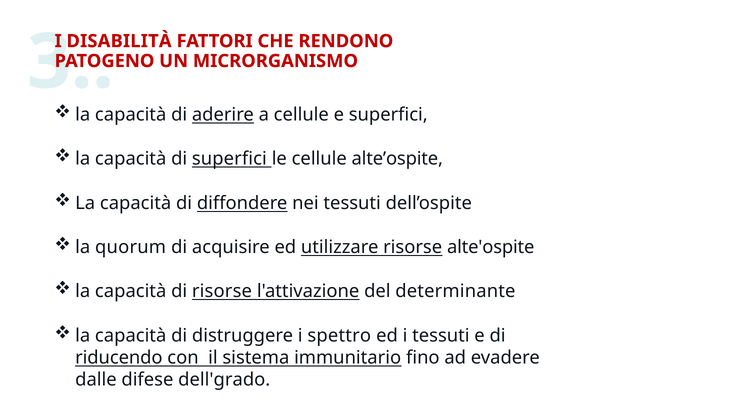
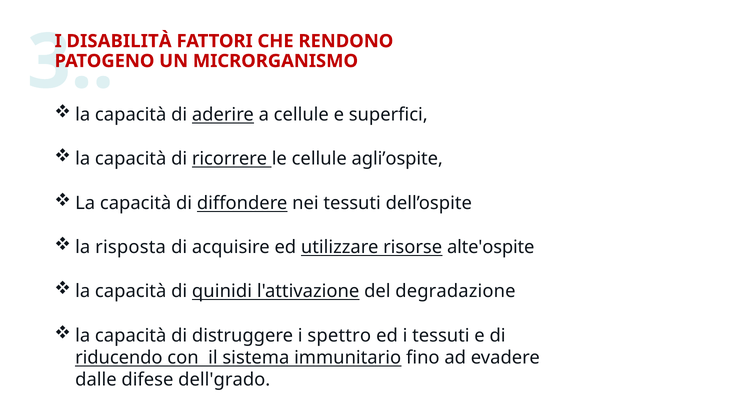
di superfici: superfici -> ricorrere (229, 159)
alte’ospite: alte’ospite -> agli’ospite (397, 159)
quorum: quorum -> risposta (131, 247)
di risorse: risorse -> quinidi (222, 291)
determinante: determinante -> degradazione (455, 291)
